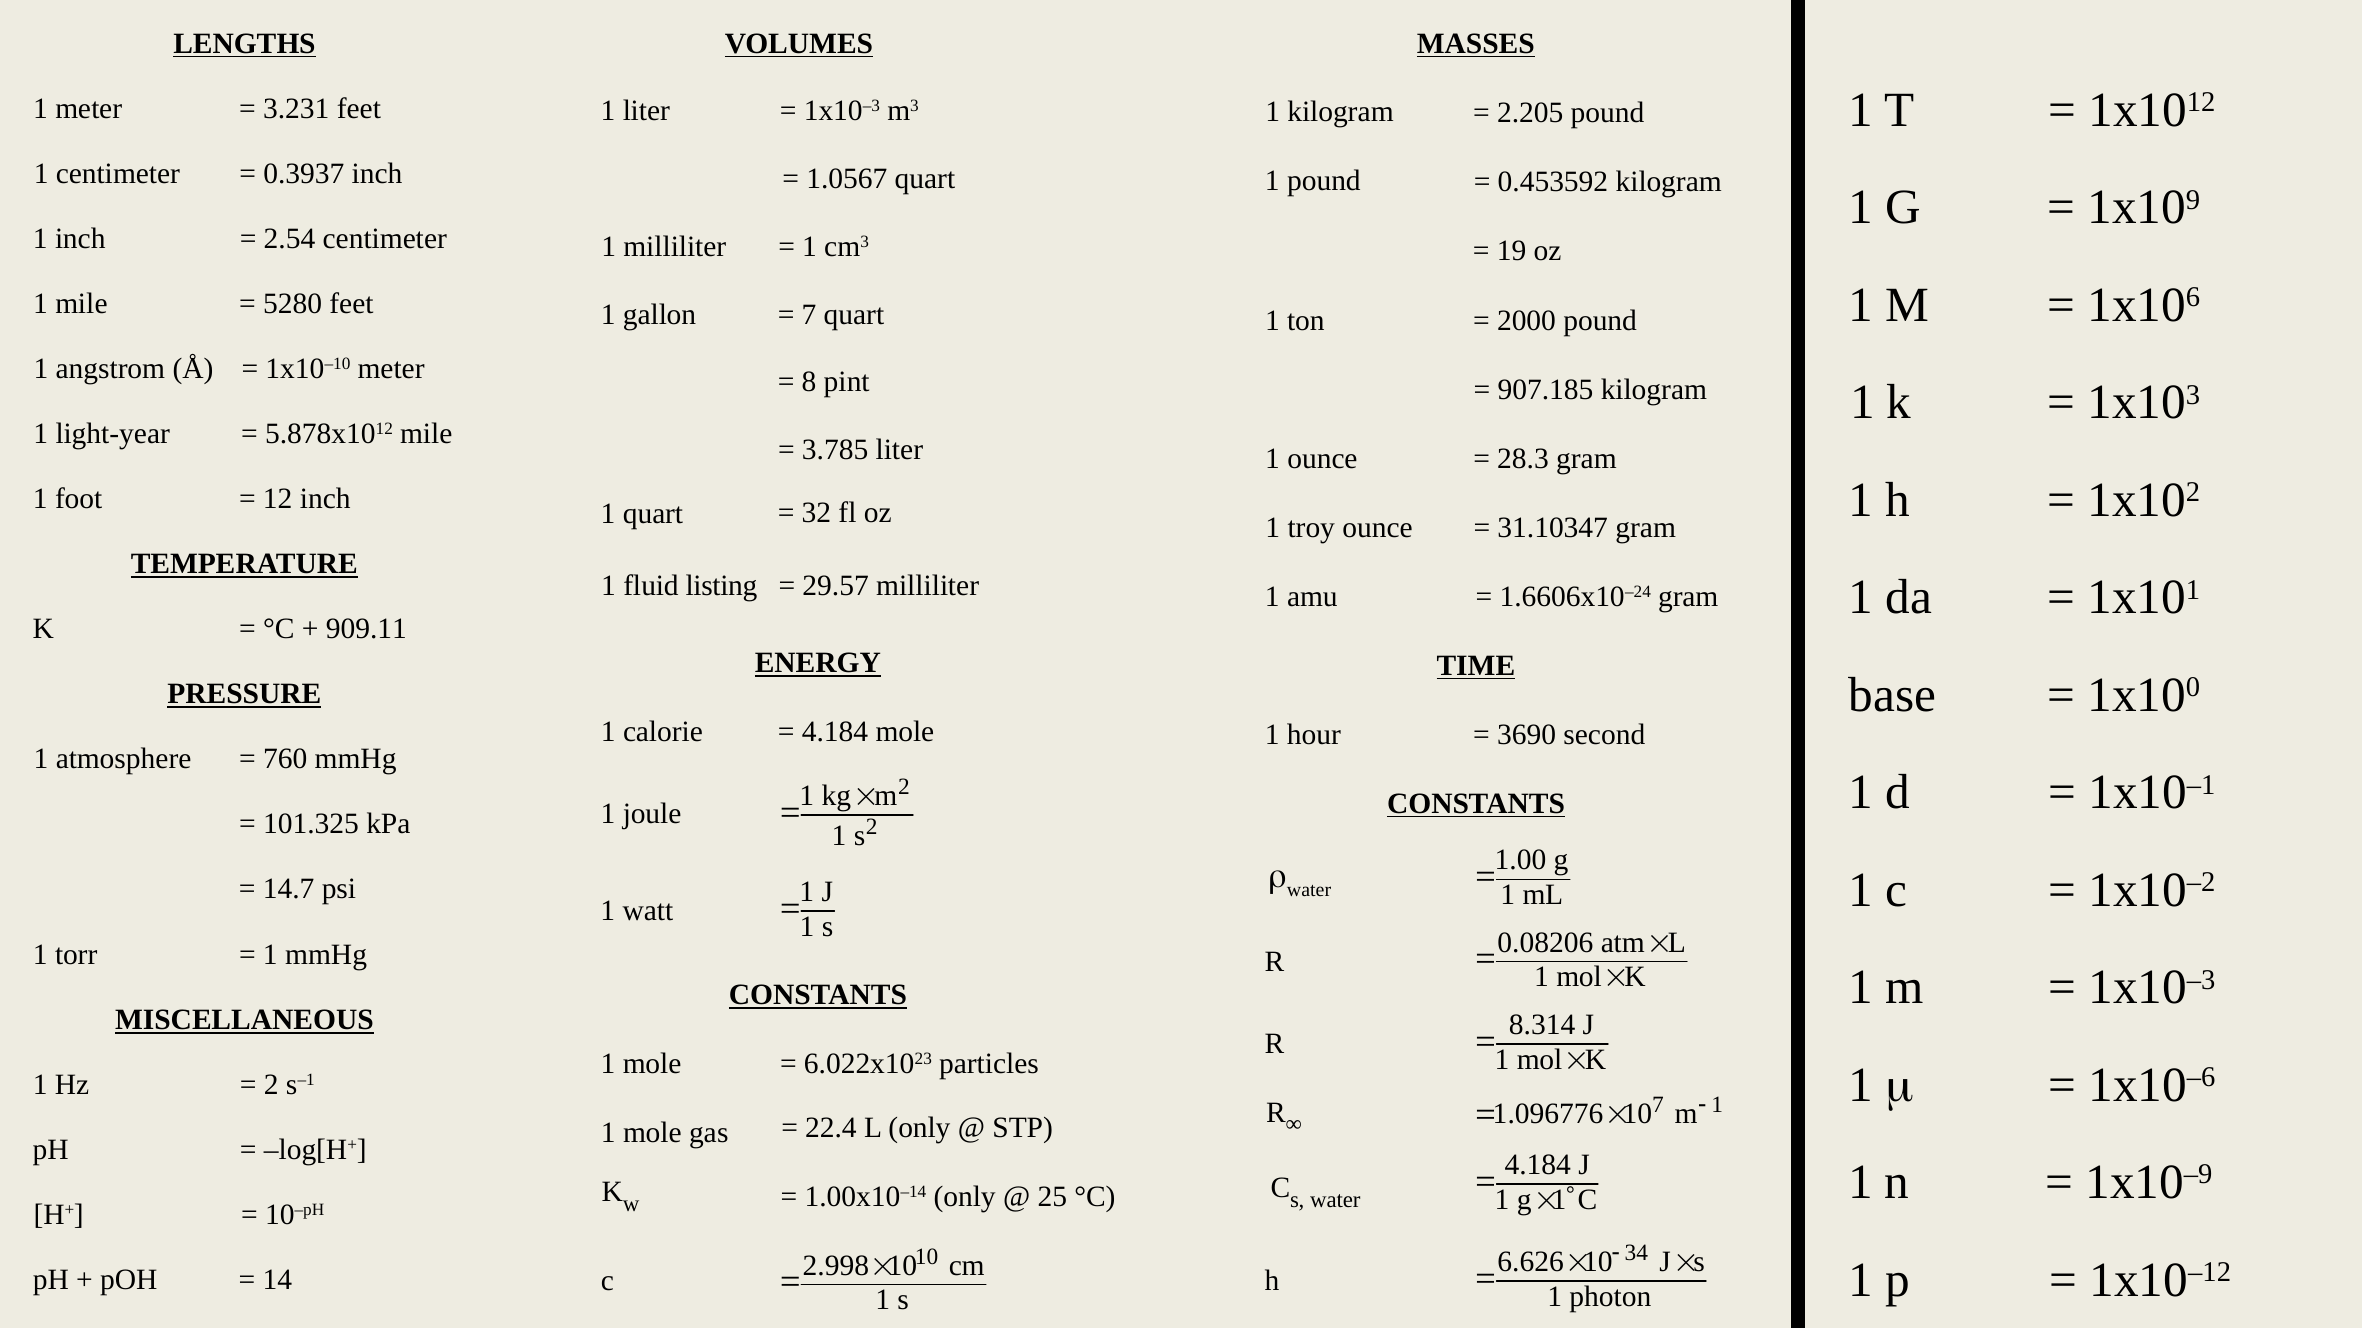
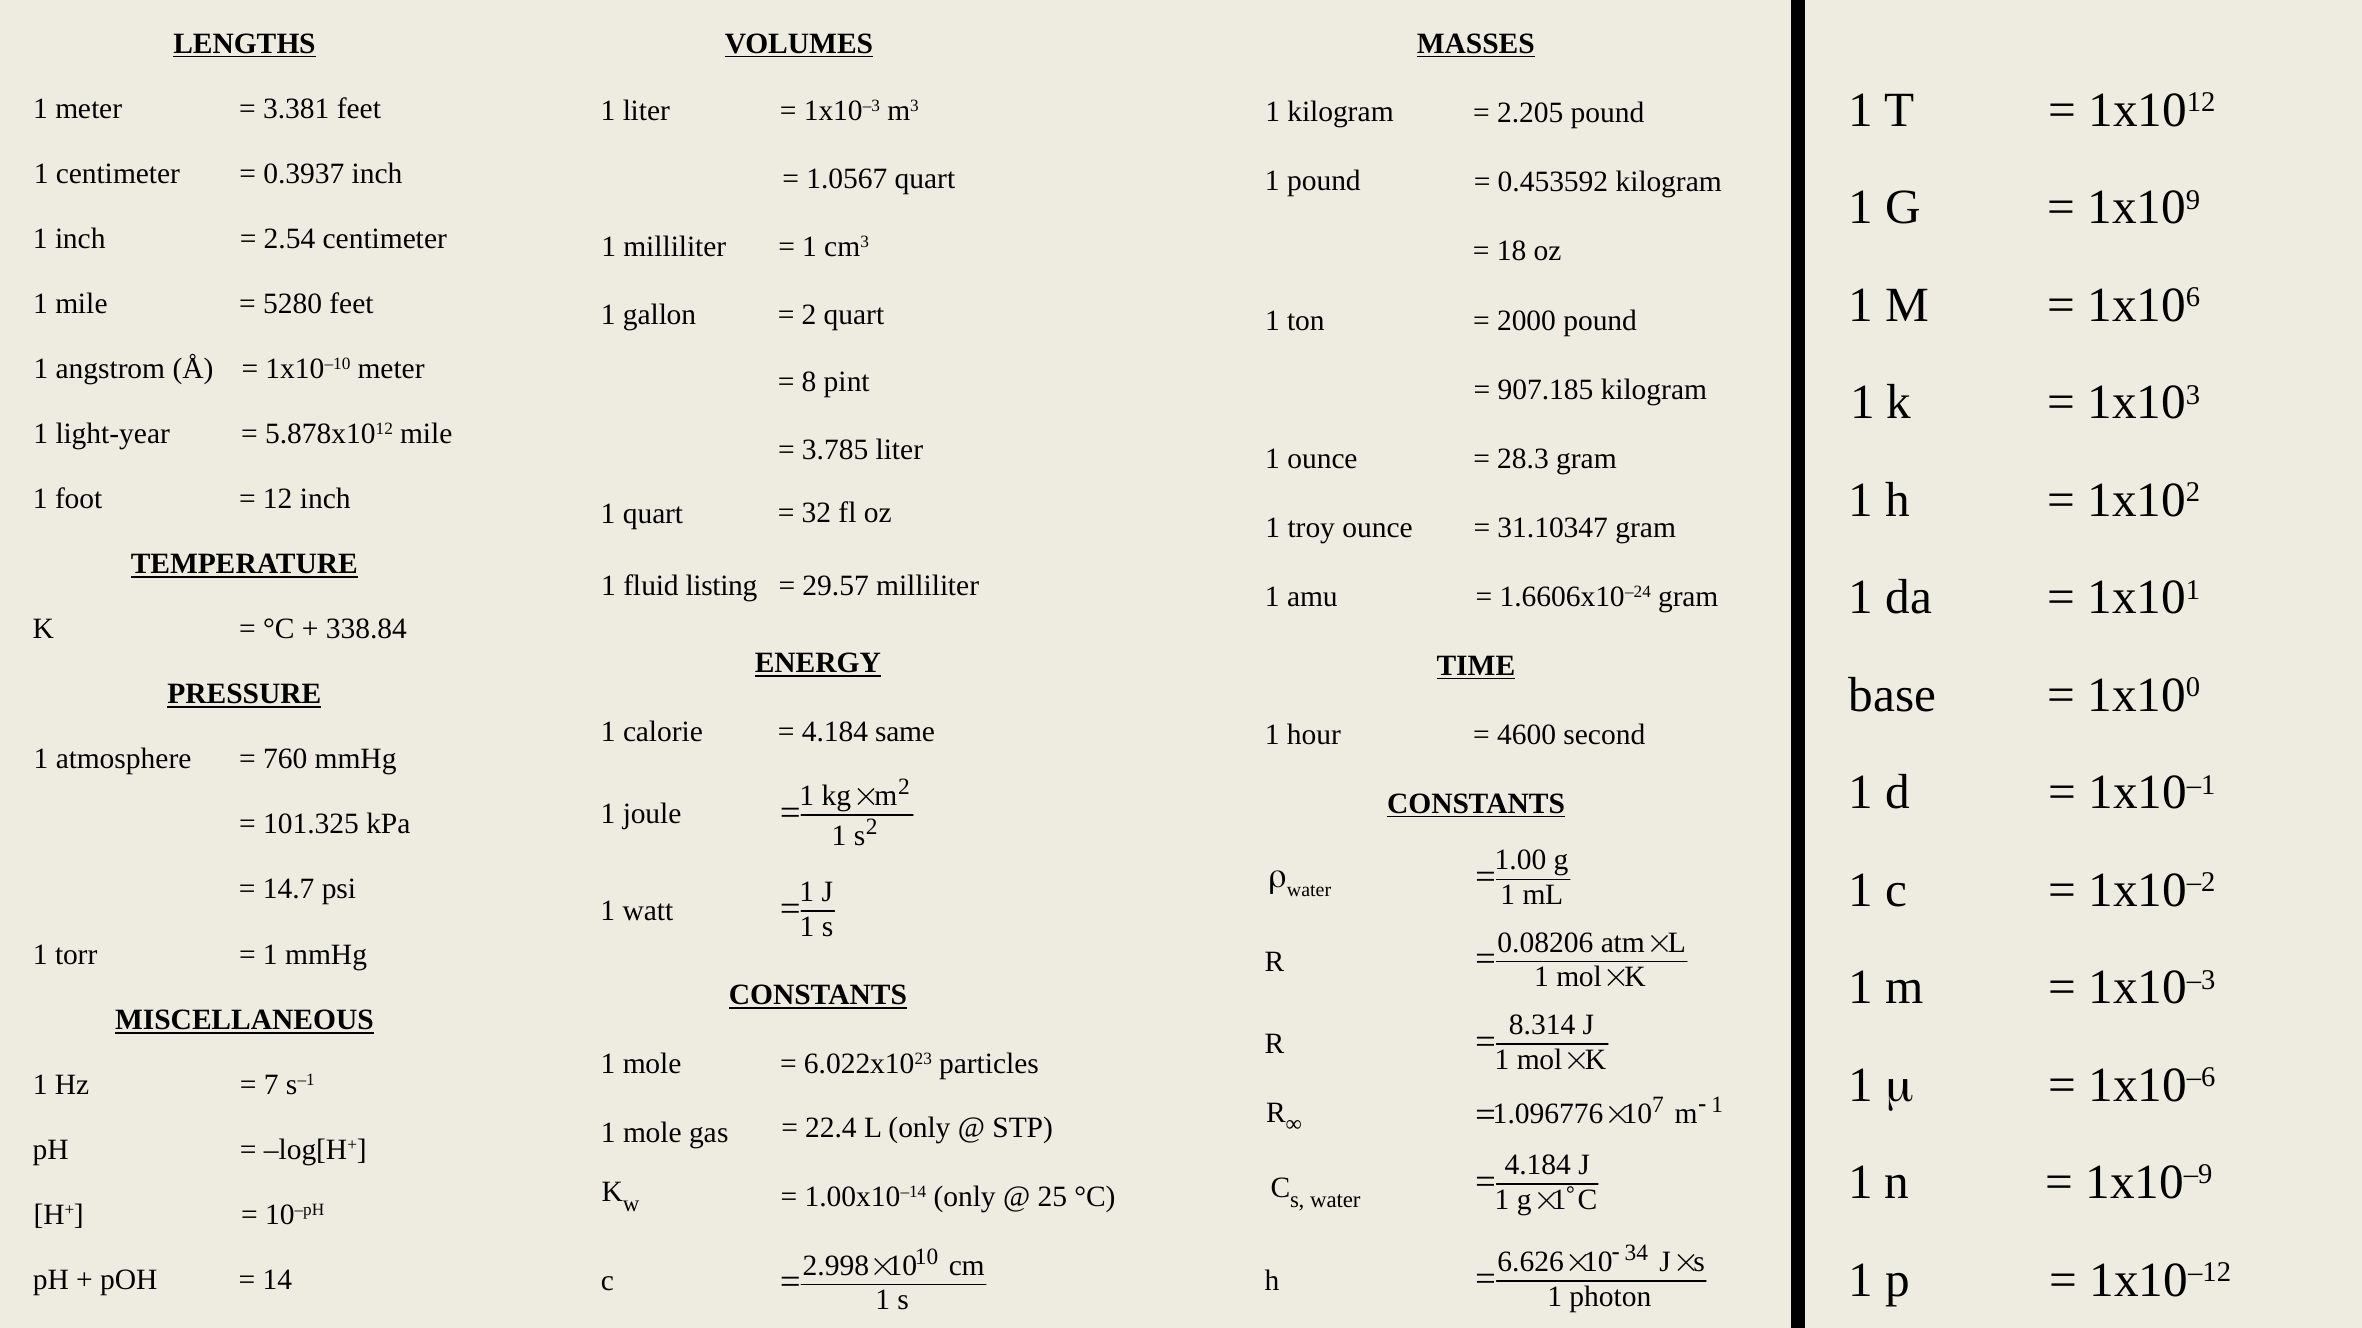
3.231: 3.231 -> 3.381 (296, 108)
19: 19 -> 18 (1512, 251)
7: 7 -> 2 (809, 315)
909.11: 909.11 -> 338.84 (366, 629)
4.184 mole: mole -> same (905, 732)
3690: 3690 -> 4600 (1527, 735)
2: 2 -> 7 (271, 1085)
